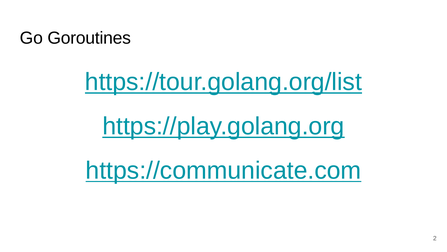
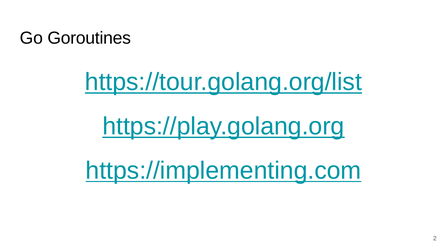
https://communicate.com: https://communicate.com -> https://implementing.com (223, 170)
